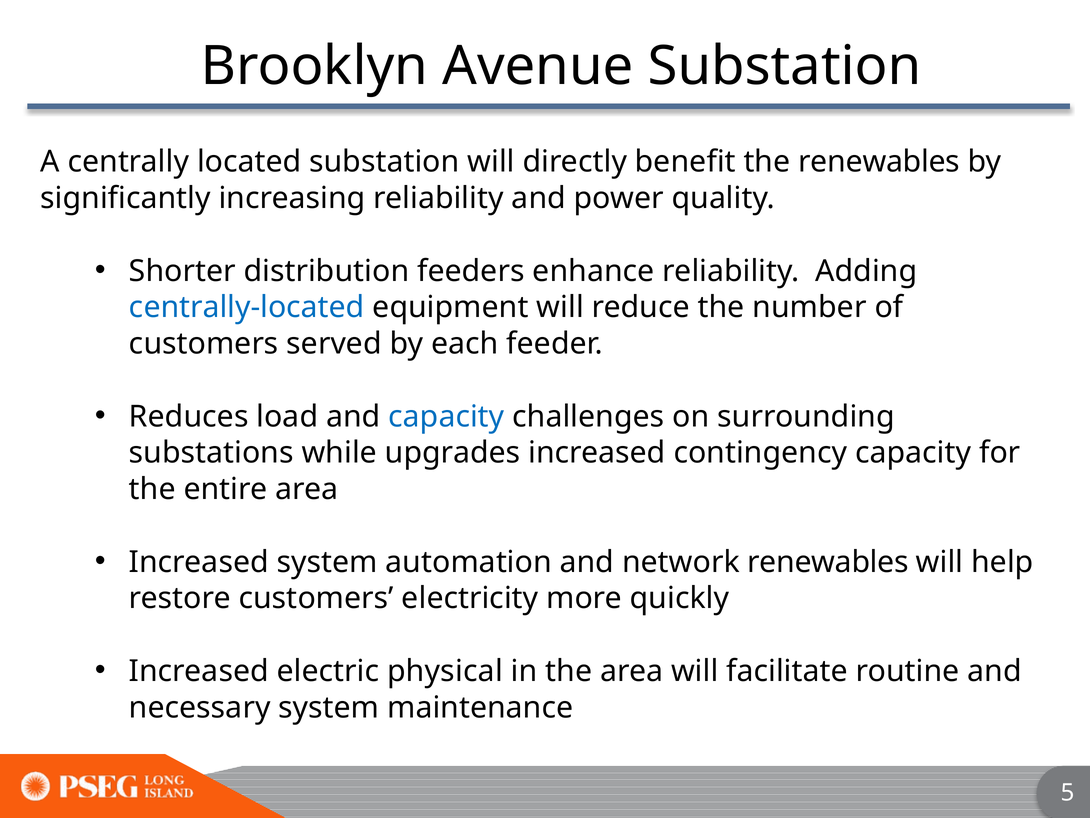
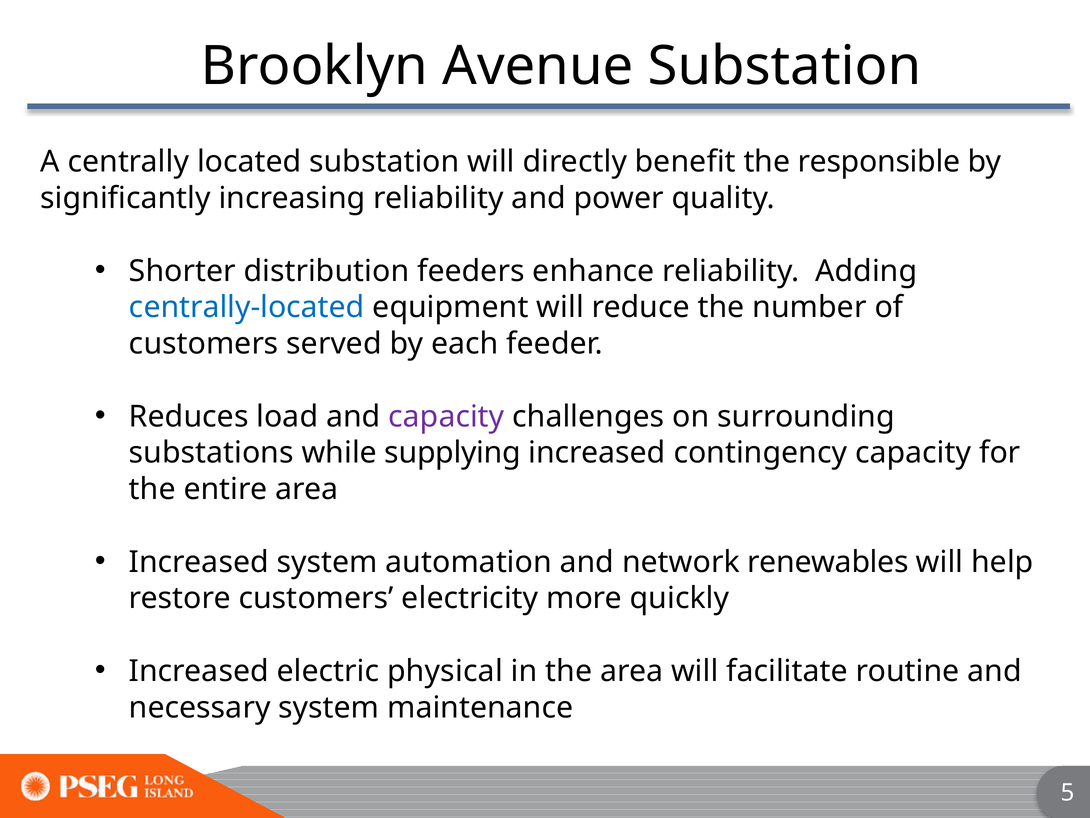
the renewables: renewables -> responsible (879, 162)
capacity colour: blue -> purple (446, 416)
upgrades: upgrades -> supplying (453, 453)
